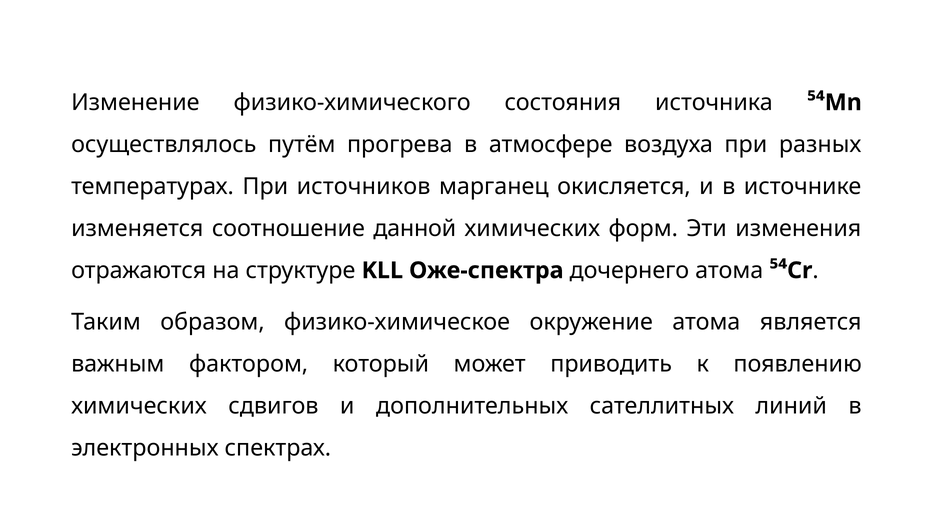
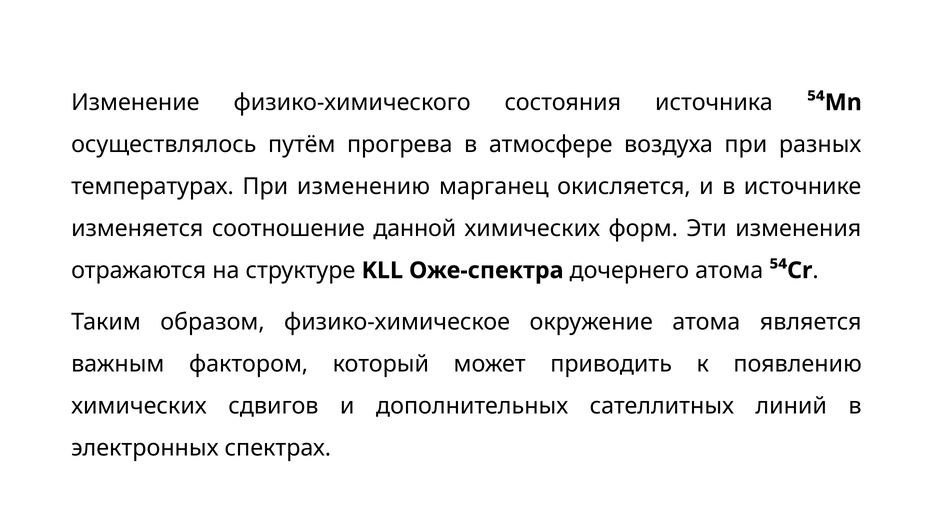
источников: источников -> изменению (364, 186)
